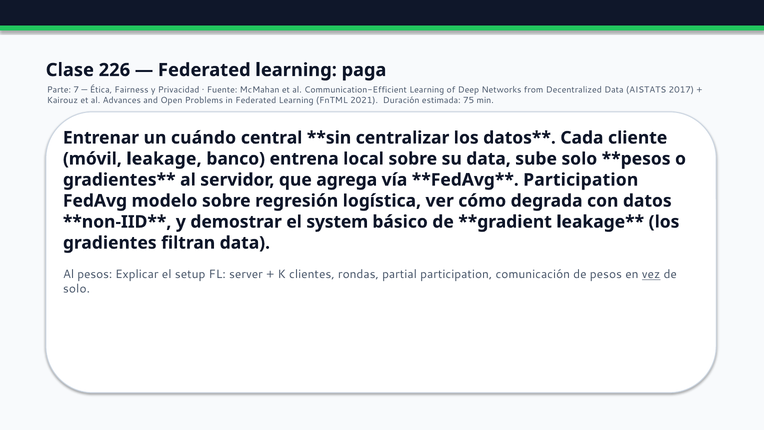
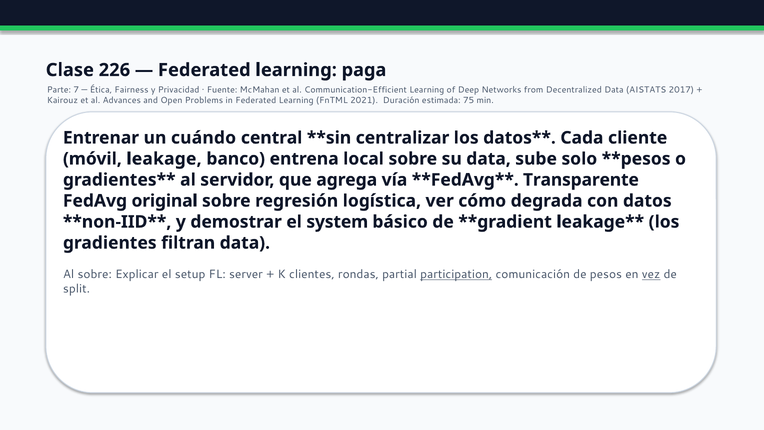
Participation: Participation -> Transparente (581, 180)
modelo: modelo -> original (165, 201)
Al pesos: pesos -> sobre (95, 274)
participation underline: none -> present (456, 274)
solo: solo -> split (76, 289)
